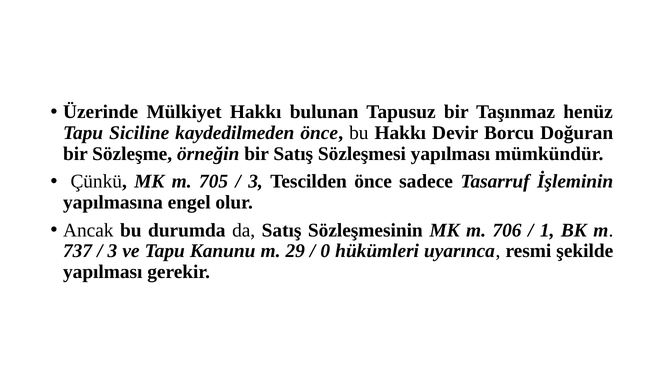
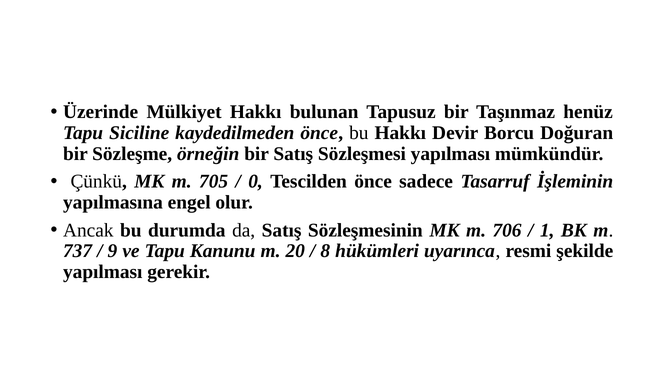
3: 3 -> 0 (256, 182)
3: 3 -> 9 (112, 251)
29: 29 -> 20 (295, 251)
0: 0 -> 8 (325, 251)
